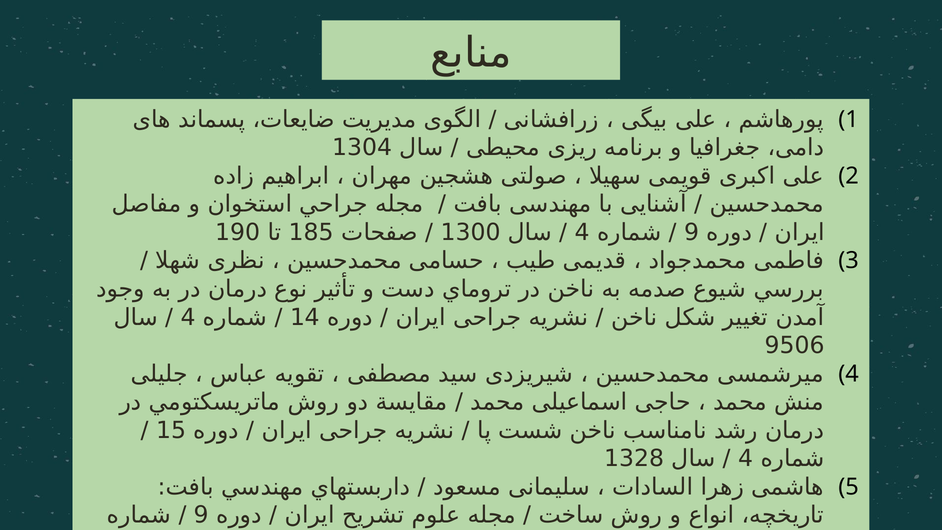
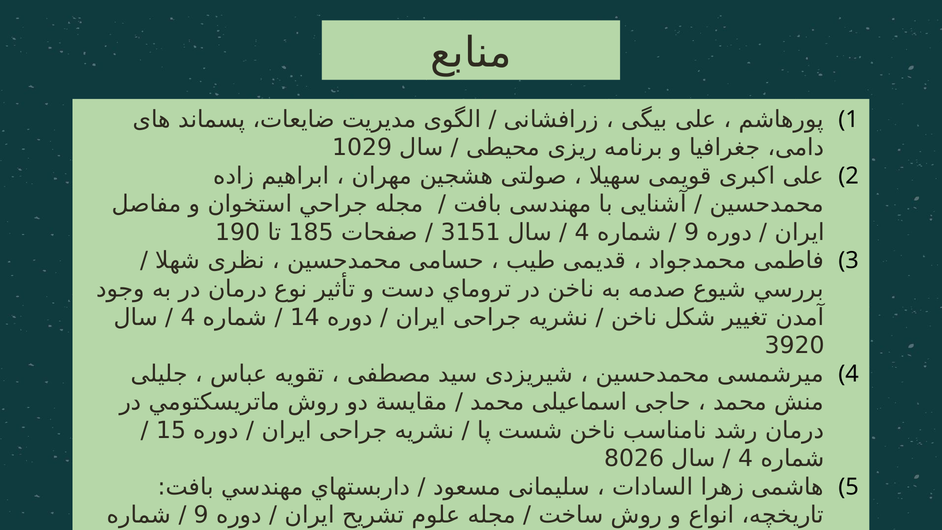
1304: 1304 -> 1029 (362, 148)
1300: 1300 -> 3151 (471, 232)
9506: 9506 -> 3920 (795, 345)
1328: 1328 -> 8026 (634, 458)
